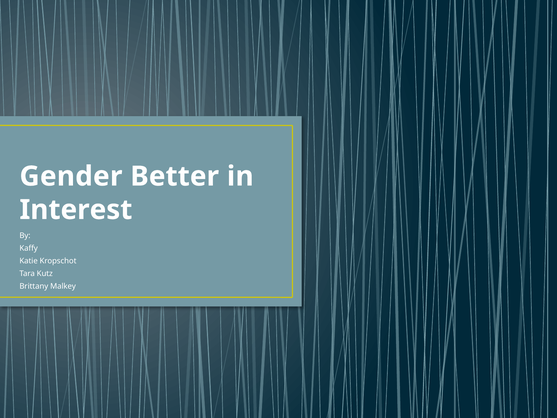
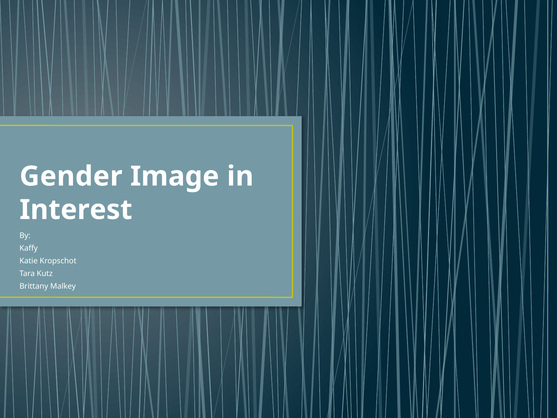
Better: Better -> Image (175, 176)
